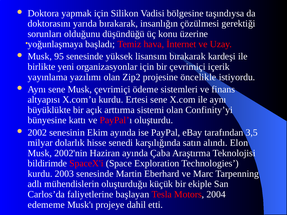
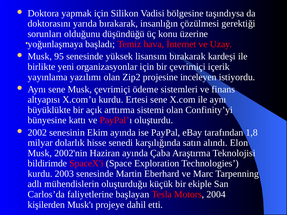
öncelikle: öncelikle -> inceleyen (198, 77)
3,5: 3,5 -> 1,8 (252, 133)
edememe: edememe -> kişilerden (46, 205)
